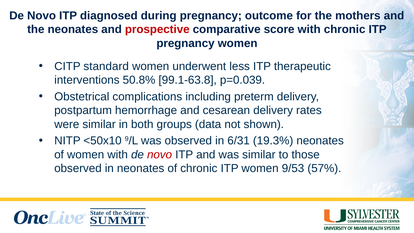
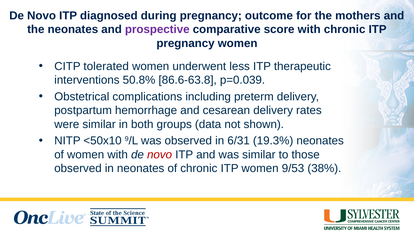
prospective colour: red -> purple (157, 30)
standard: standard -> tolerated (106, 66)
99.1-63.8: 99.1-63.8 -> 86.6-63.8 (188, 80)
57%: 57% -> 38% (324, 169)
